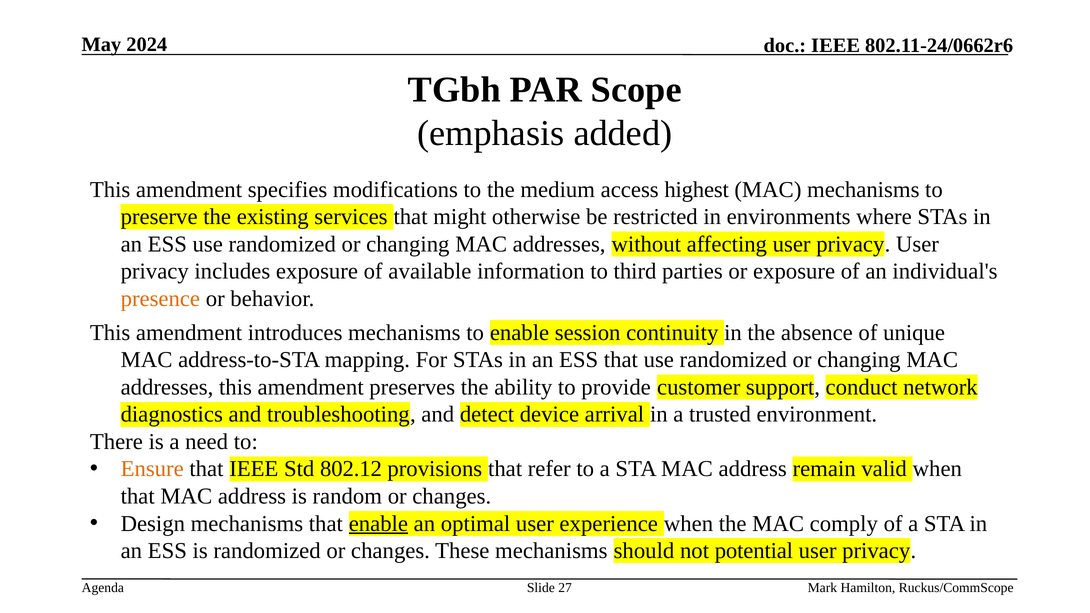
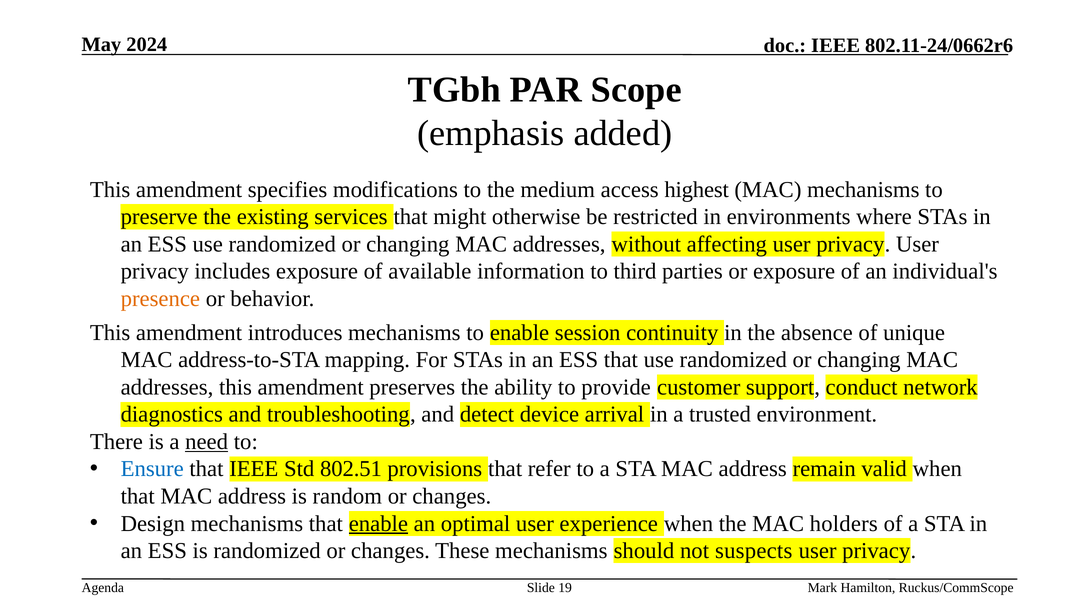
need underline: none -> present (207, 442)
Ensure colour: orange -> blue (152, 469)
802.12: 802.12 -> 802.51 (351, 469)
comply: comply -> holders (844, 524)
potential: potential -> suspects (754, 551)
27: 27 -> 19 (565, 588)
